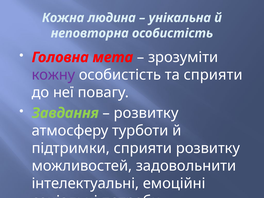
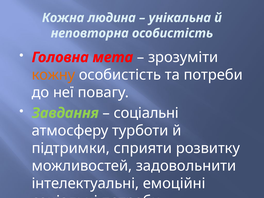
кожну colour: purple -> orange (53, 75)
та сприяти: сприяти -> потреби (213, 75)
розвитку: розвитку -> соціальні (146, 113)
